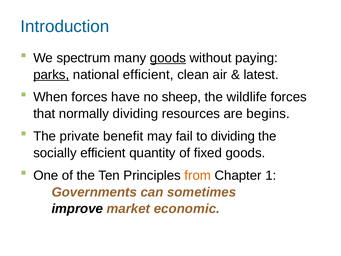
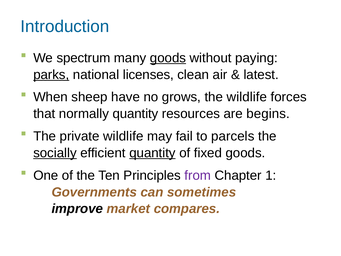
national efficient: efficient -> licenses (148, 75)
When forces: forces -> sheep (90, 97)
sheep: sheep -> grows (181, 97)
normally dividing: dividing -> quantity (135, 114)
private benefit: benefit -> wildlife (123, 136)
to dividing: dividing -> parcels (233, 136)
socially underline: none -> present (55, 153)
quantity underline: none -> present (152, 153)
from colour: orange -> purple (198, 175)
economic: economic -> compares (187, 209)
